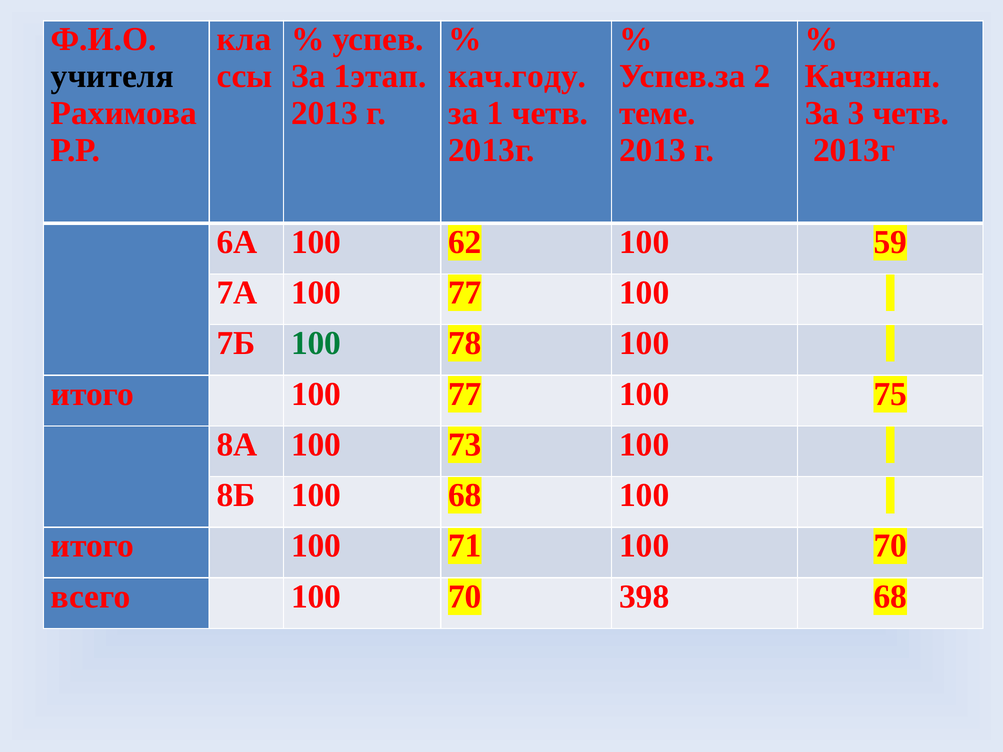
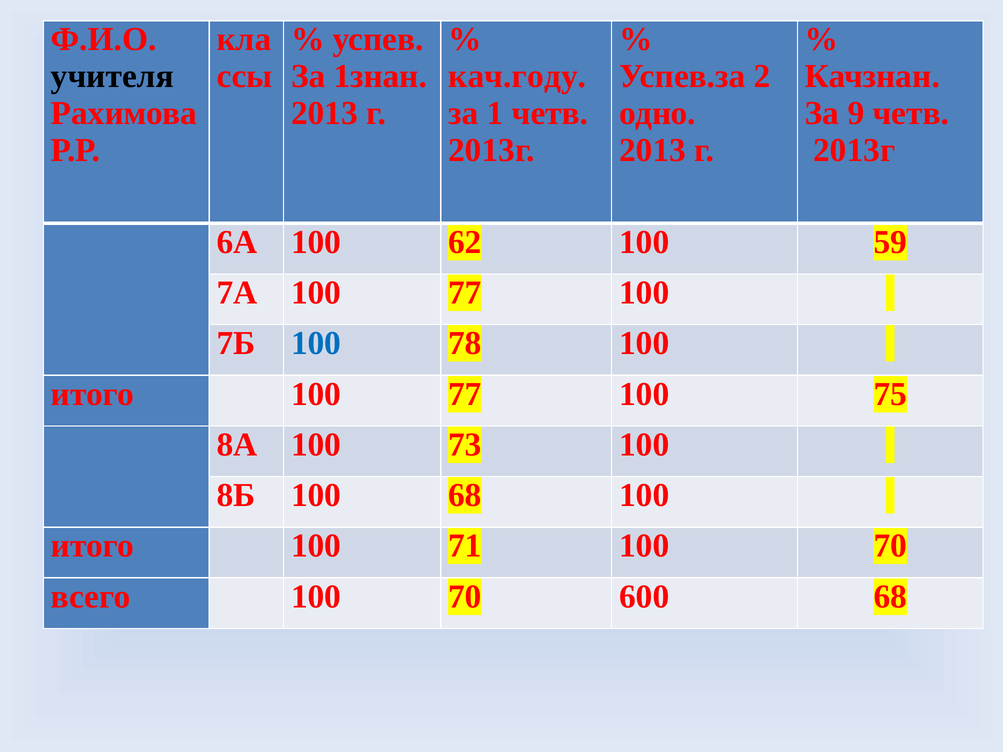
1этап: 1этап -> 1знан (380, 76)
теме: теме -> одно (657, 113)
3: 3 -> 9 (856, 113)
100 colour: green -> blue (316, 343)
398: 398 -> 600 (644, 597)
